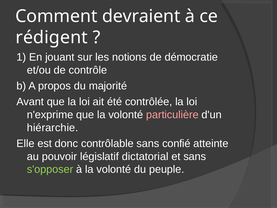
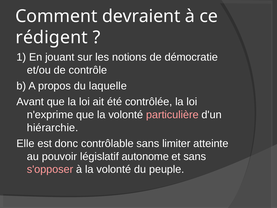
majorité: majorité -> laquelle (108, 86)
confié: confié -> limiter (176, 143)
dictatorial: dictatorial -> autonome (145, 156)
s'opposer colour: light green -> pink (50, 169)
